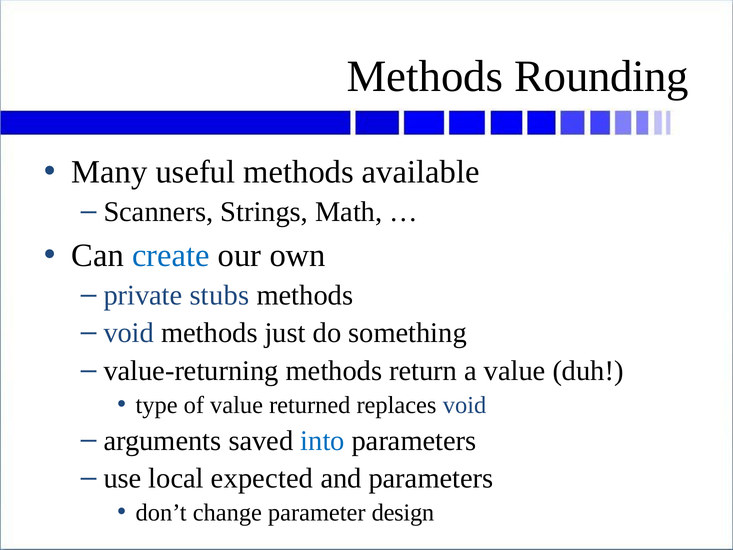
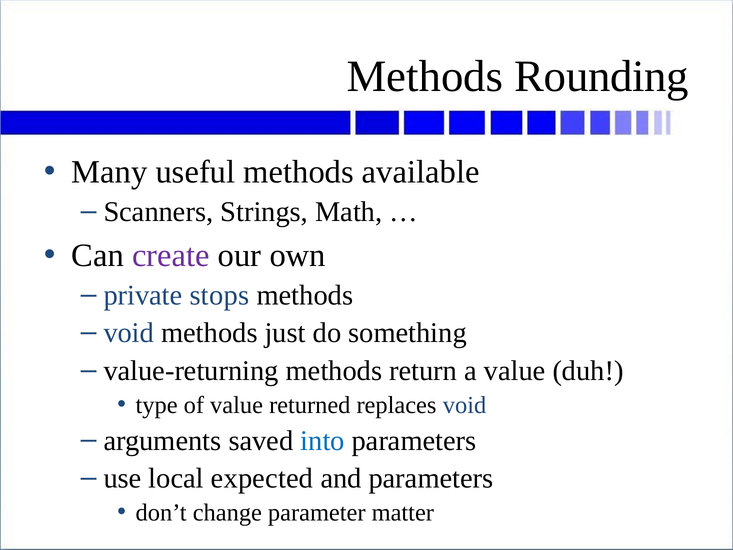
create colour: blue -> purple (171, 255)
stubs: stubs -> stops (219, 295)
design: design -> matter (403, 513)
